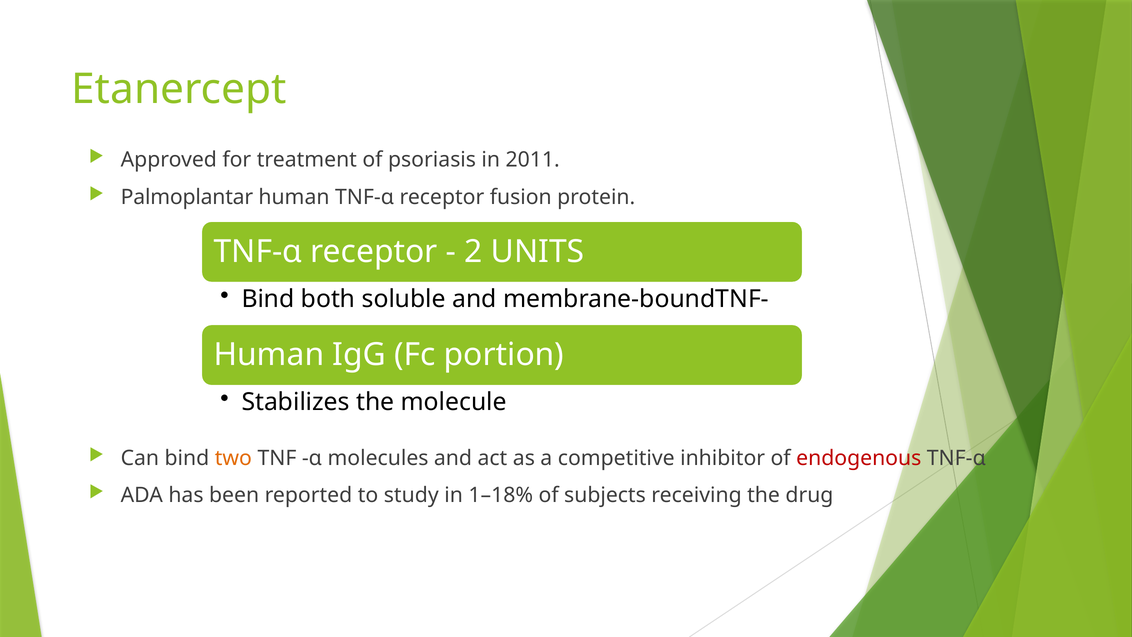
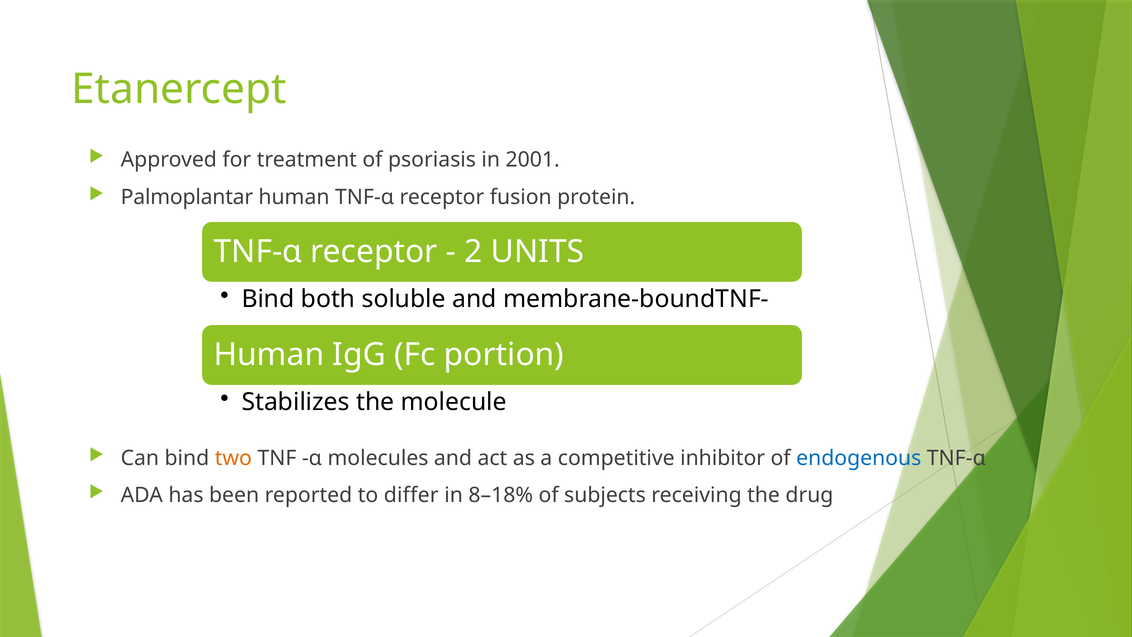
2011: 2011 -> 2001 (533, 160)
endogenous colour: red -> blue (859, 458)
study: study -> differ (411, 495)
1–18%: 1–18% -> 8–18% (501, 495)
